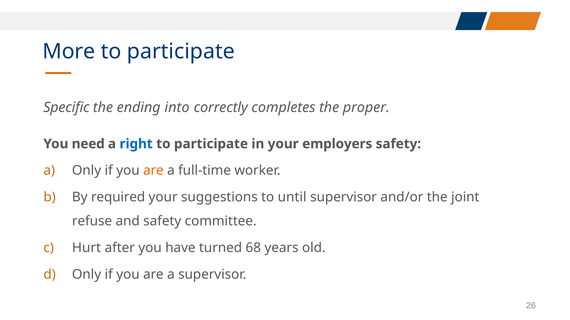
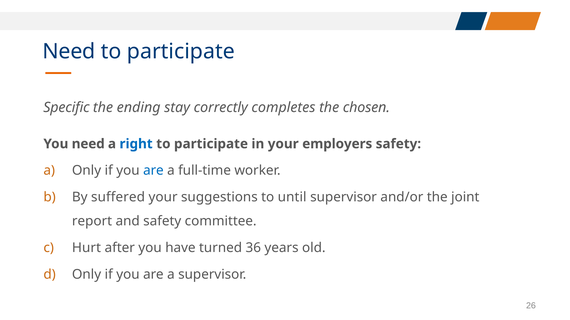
More: More -> Need (69, 51)
into: into -> stay (177, 108)
proper: proper -> chosen (366, 108)
are colour: orange -> blue (153, 171)
required: required -> suffered (118, 197)
refuse: refuse -> report (92, 222)
68: 68 -> 36 (253, 248)
